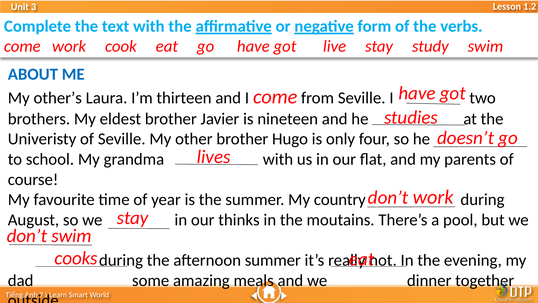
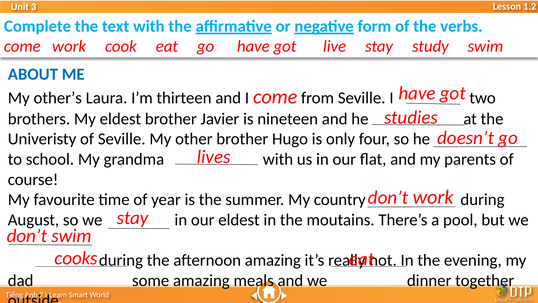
our thinks: thinks -> eldest (239, 220)
afternoon summer: summer -> amazing (273, 260)
